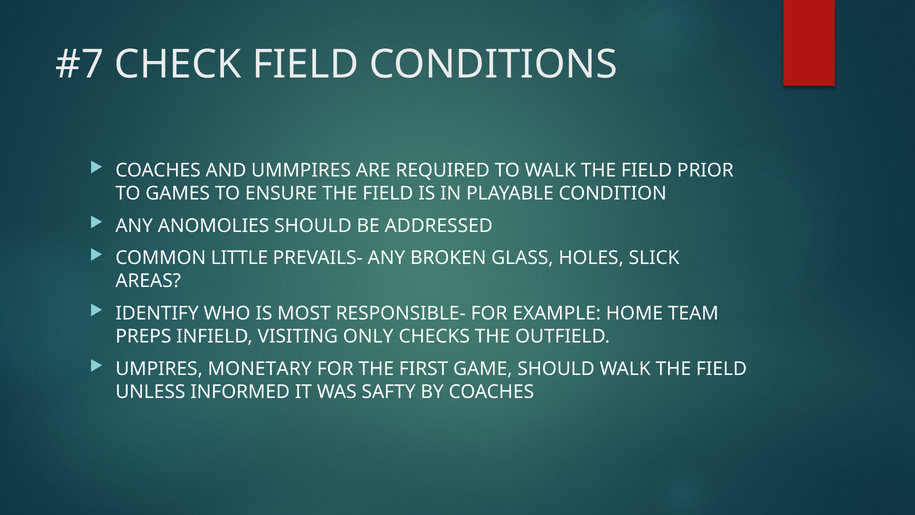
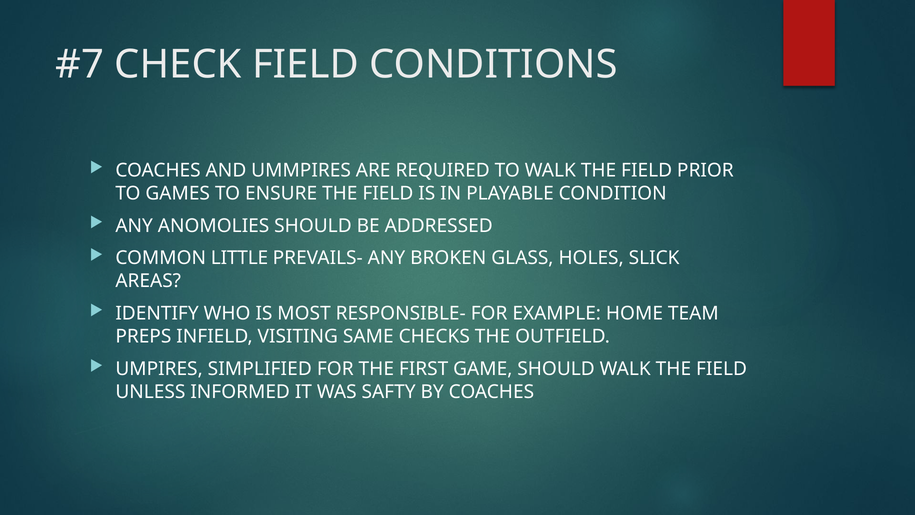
ONLY: ONLY -> SAME (368, 336)
MONETARY: MONETARY -> SIMPLIFIED (260, 369)
